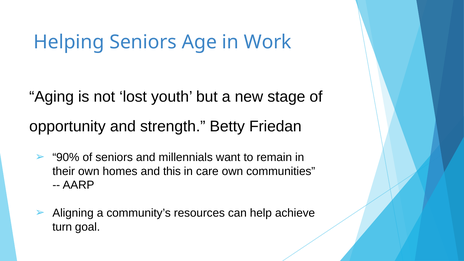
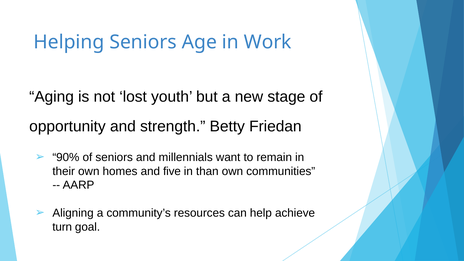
this: this -> five (172, 171)
care: care -> than (207, 171)
